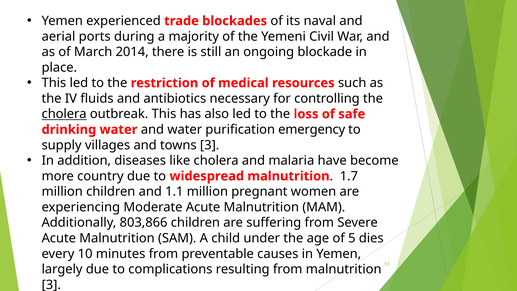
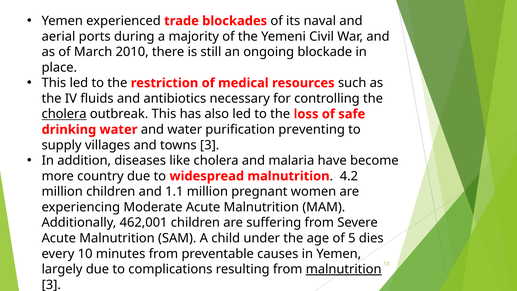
2014: 2014 -> 2010 (132, 52)
emergency: emergency -> preventing (312, 129)
1.7: 1.7 -> 4.2 (349, 176)
803,866: 803,866 -> 462,001 (144, 223)
malnutrition underline: none -> present (344, 269)
